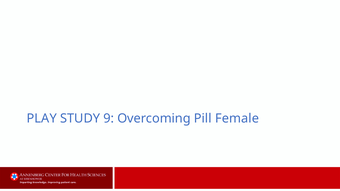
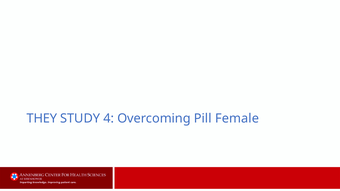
PLAY: PLAY -> THEY (42, 119)
9: 9 -> 4 (109, 119)
